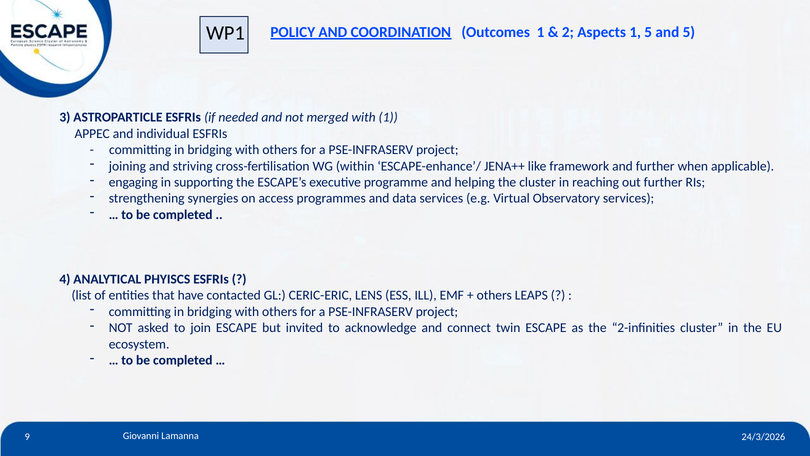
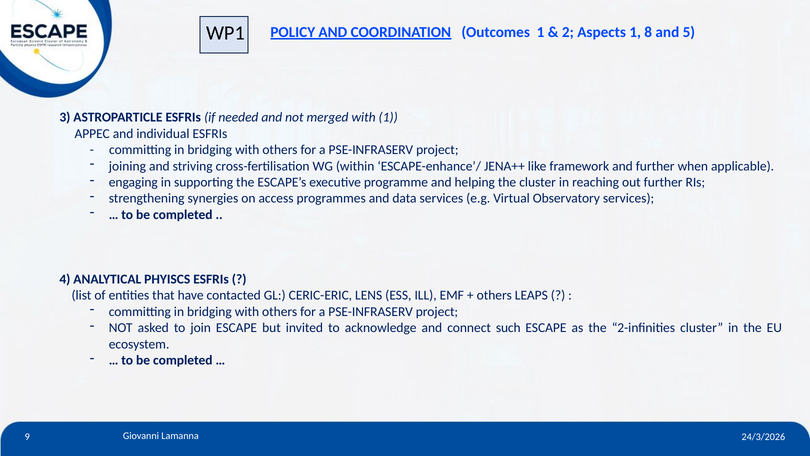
1 5: 5 -> 8 (648, 32)
twin: twin -> such (508, 328)
